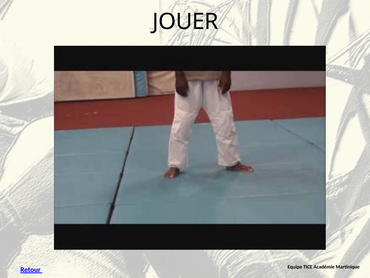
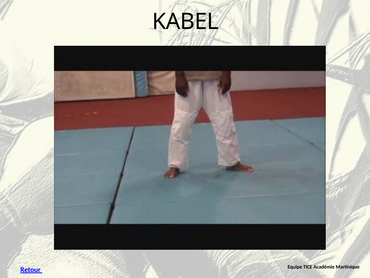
JOUER: JOUER -> KABEL (186, 22)
